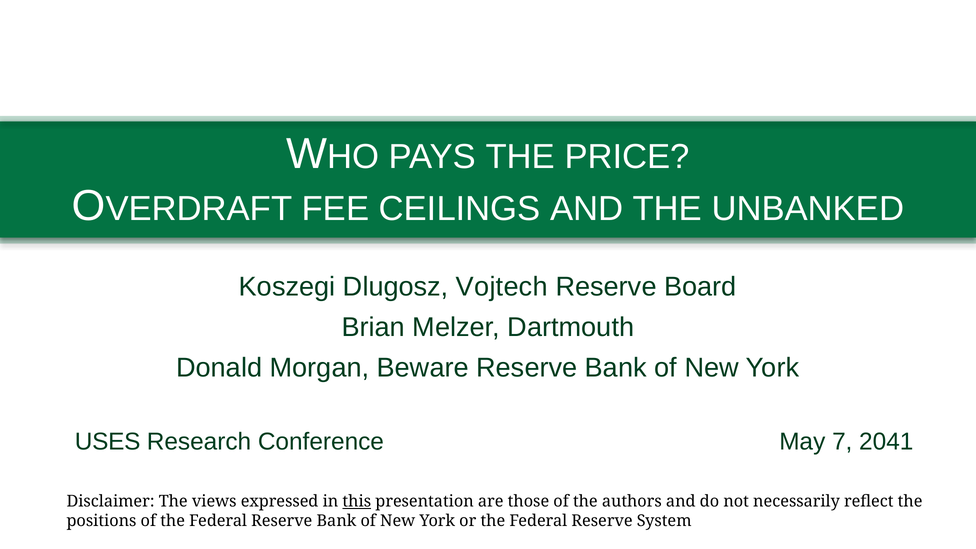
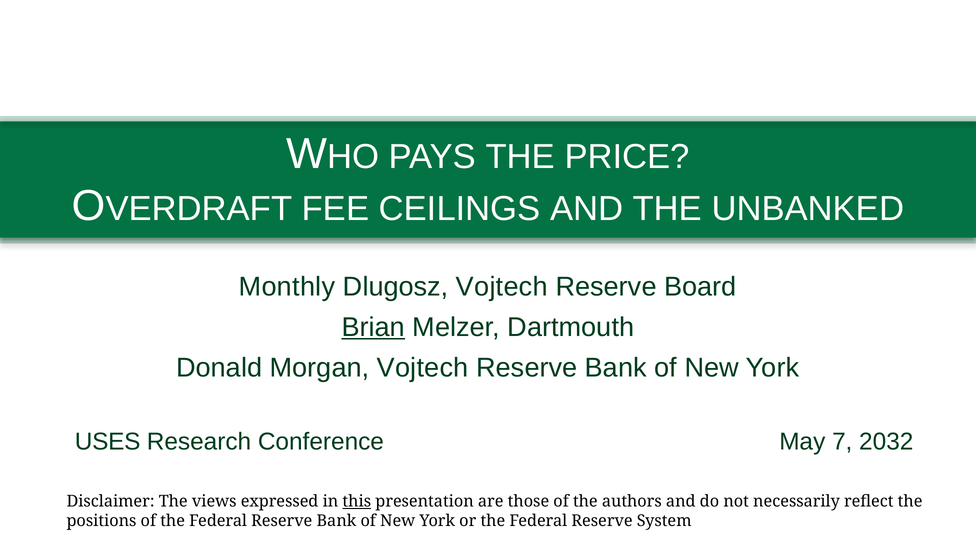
Koszegi: Koszegi -> Monthly (287, 287)
Brian underline: none -> present (373, 327)
Morgan Beware: Beware -> Vojtech (423, 368)
2041: 2041 -> 2032 (886, 442)
